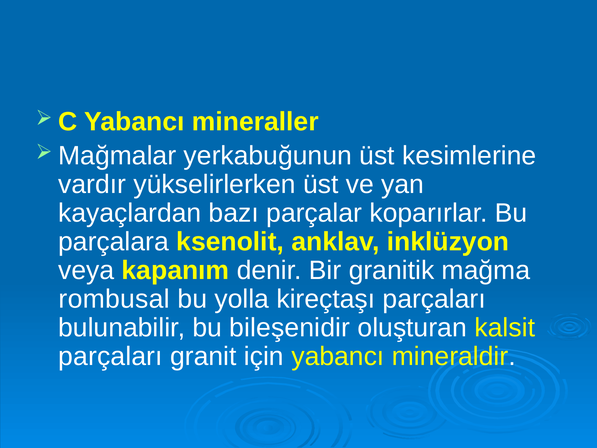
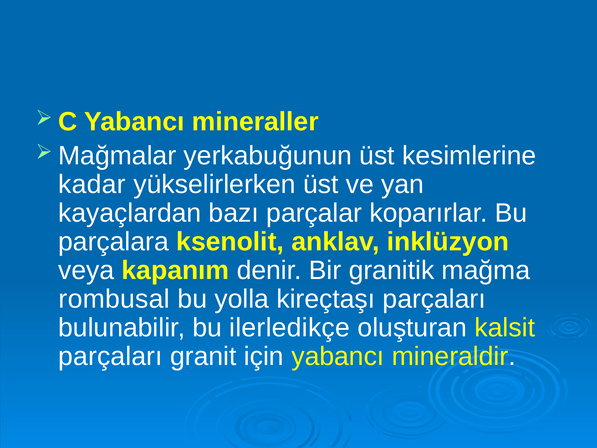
vardır: vardır -> kadar (92, 184)
bileşenidir: bileşenidir -> ilerledikçe (290, 328)
